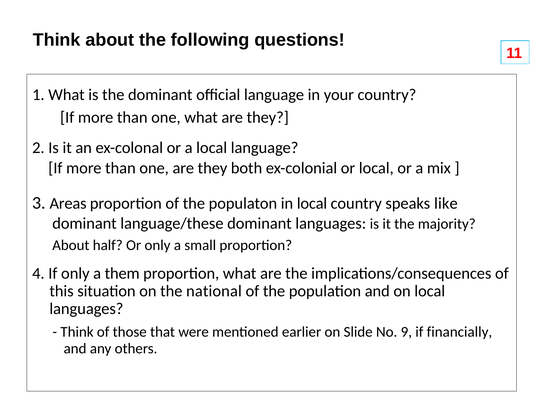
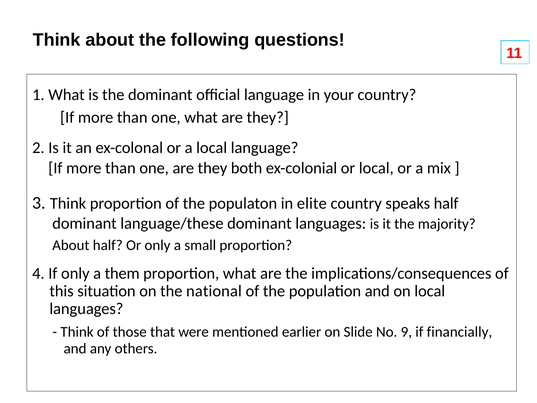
3 Areas: Areas -> Think (68, 203)
in local: local -> elite (312, 203)
speaks like: like -> half (446, 203)
